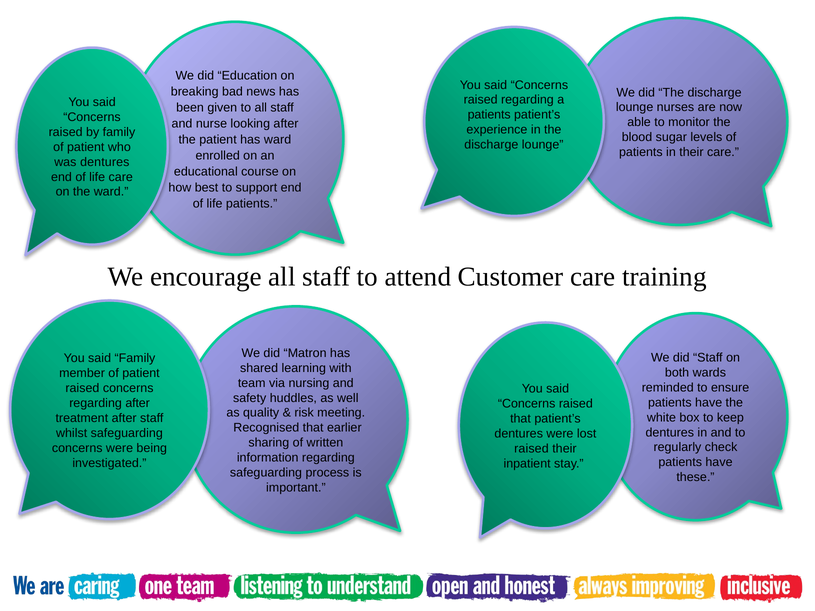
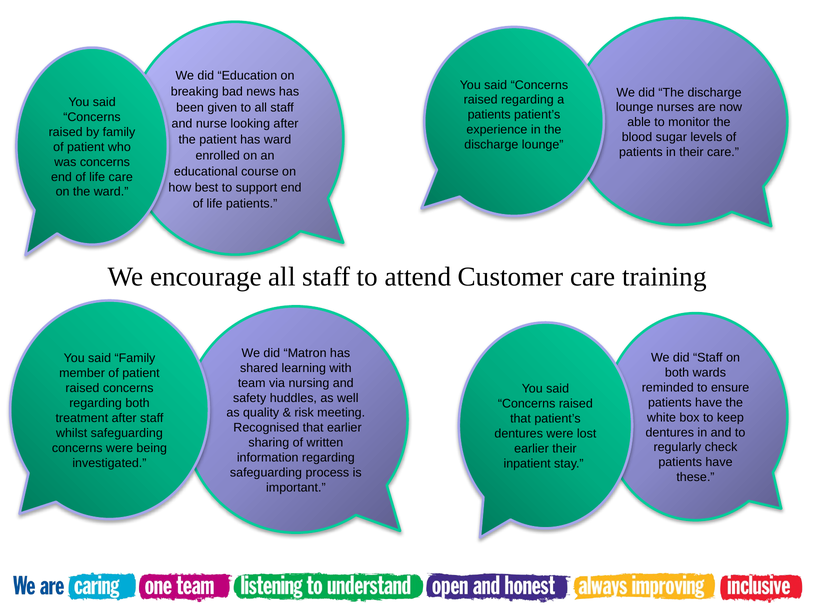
was dentures: dentures -> concerns (105, 162)
regarding after: after -> both (138, 403)
raised: raised -> earlier (532, 449)
